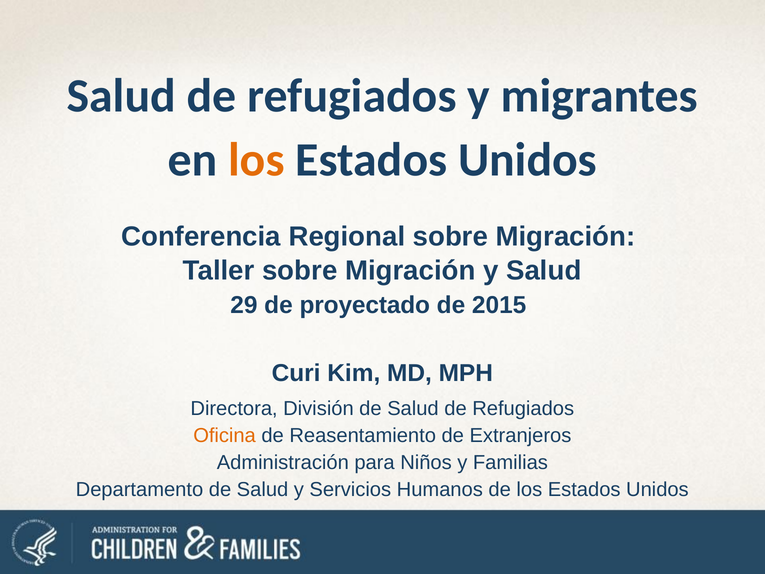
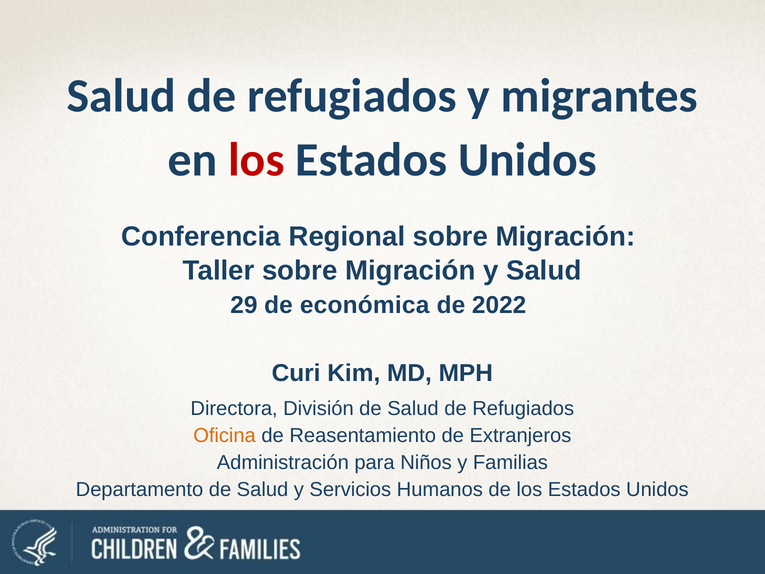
los colour: orange -> red (256, 160)
proyectado: proyectado -> económica (365, 305)
2015: 2015 -> 2022 (499, 305)
